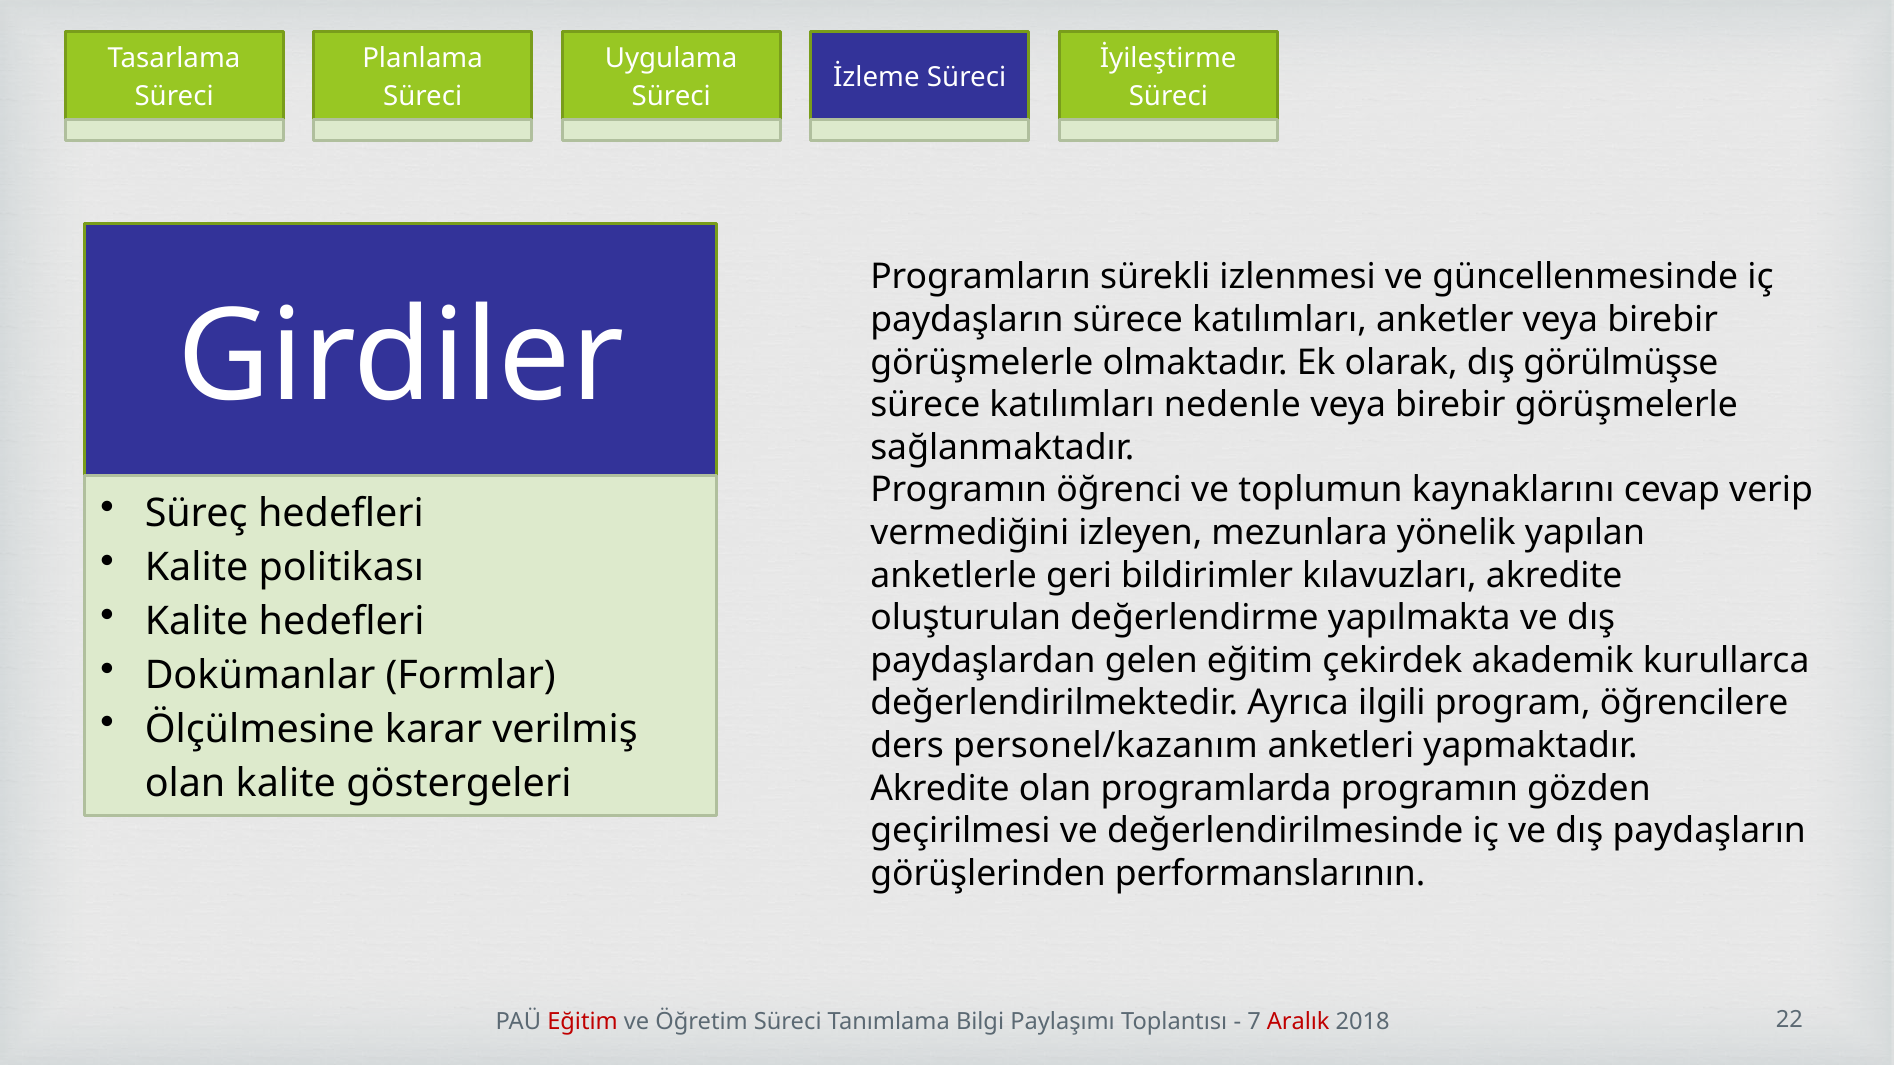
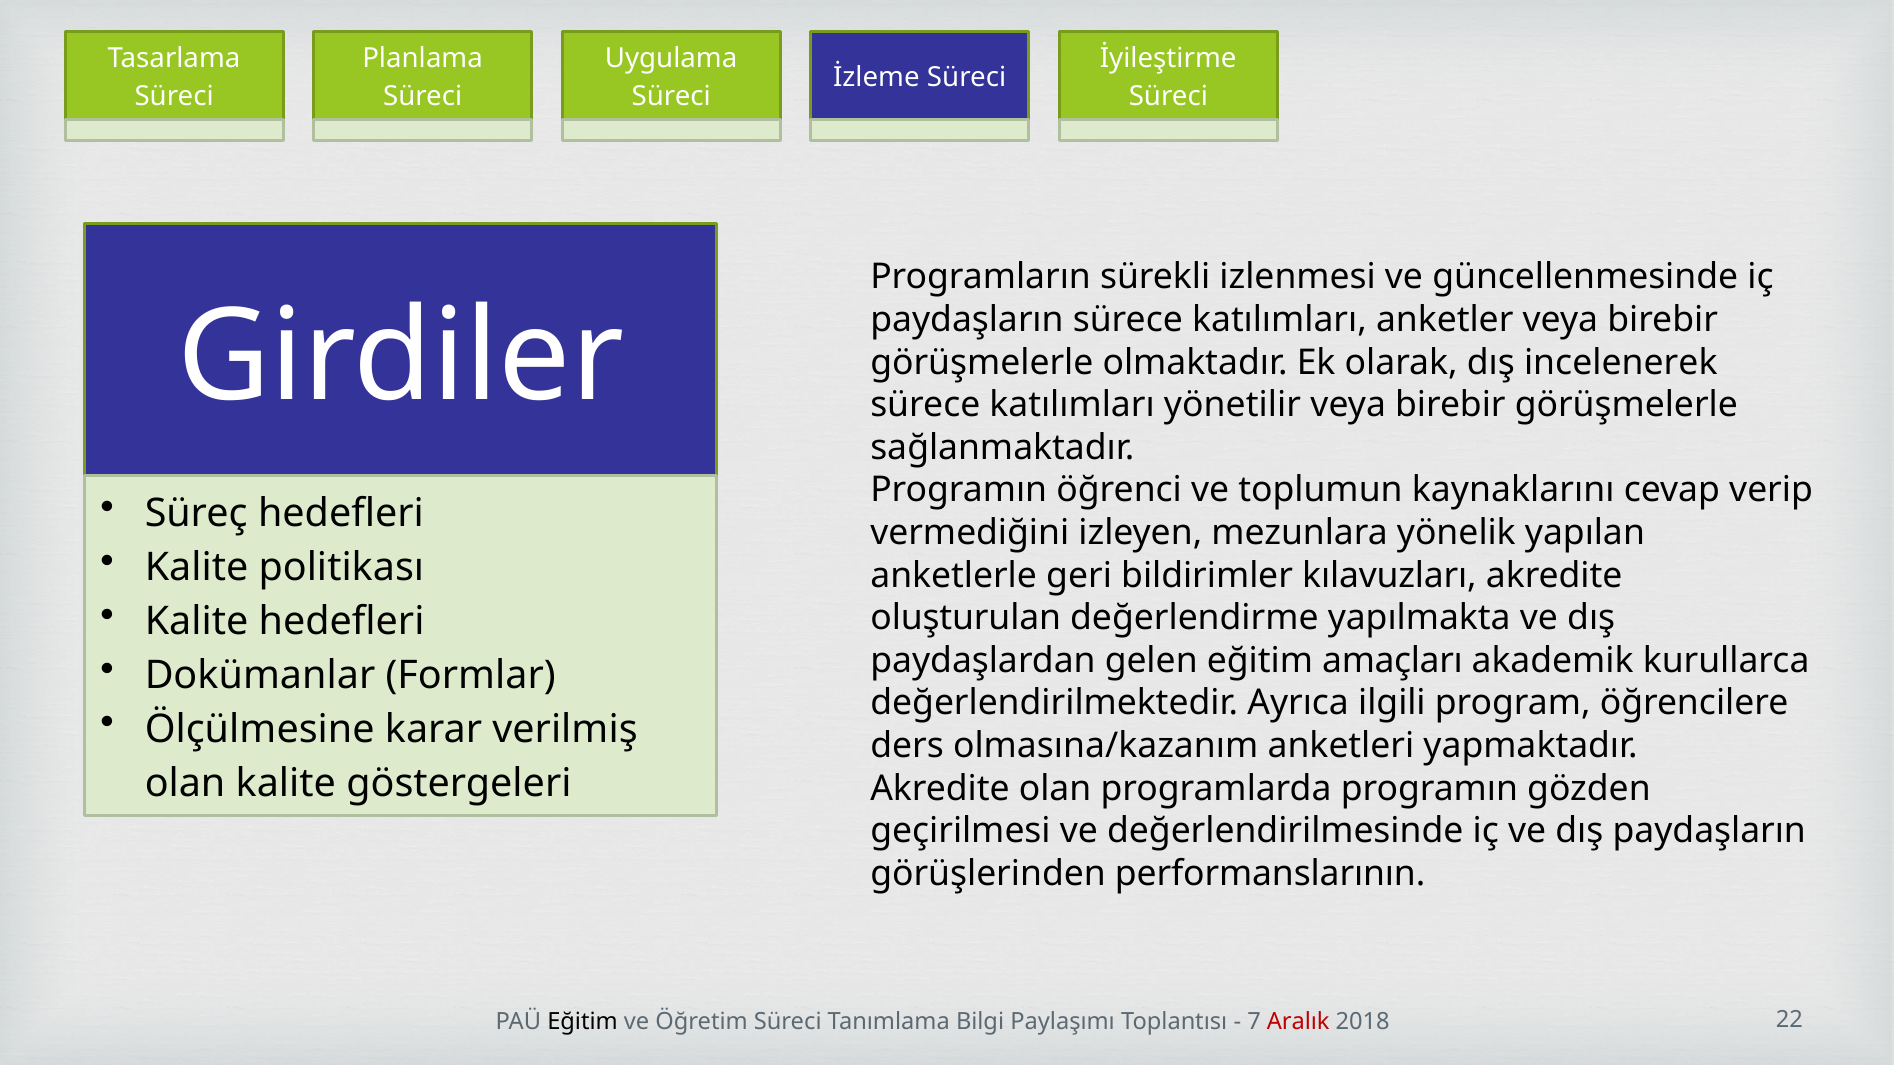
görülmüşse: görülmüşse -> incelenerek (1621, 362)
nedenle: nedenle -> yönetilir (1232, 405)
çekirdek: çekirdek -> amaçları (1393, 661)
personel/kazanım: personel/kazanım -> olmasına/kazanım (1106, 746)
Eğitim colour: red -> black (583, 1022)
